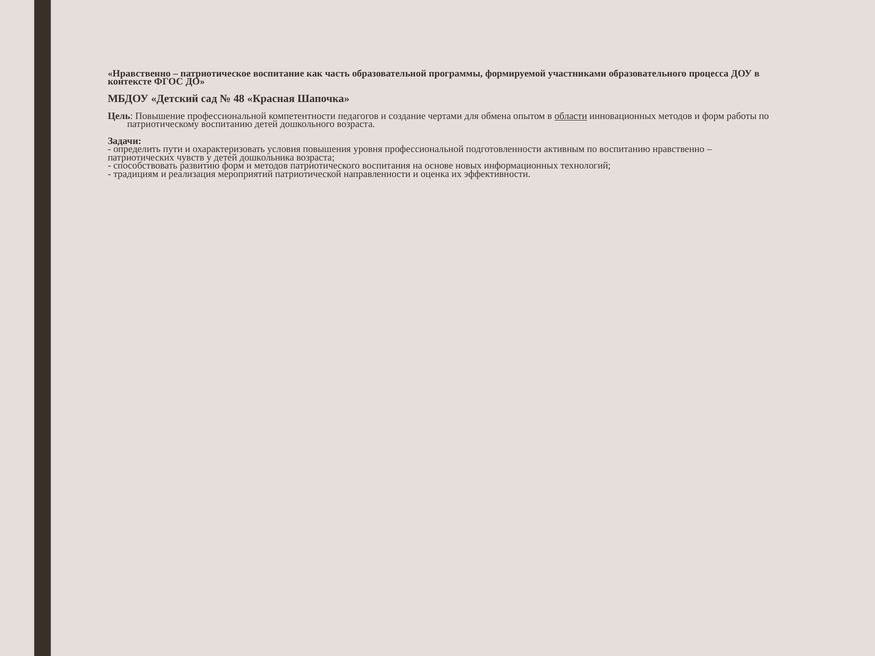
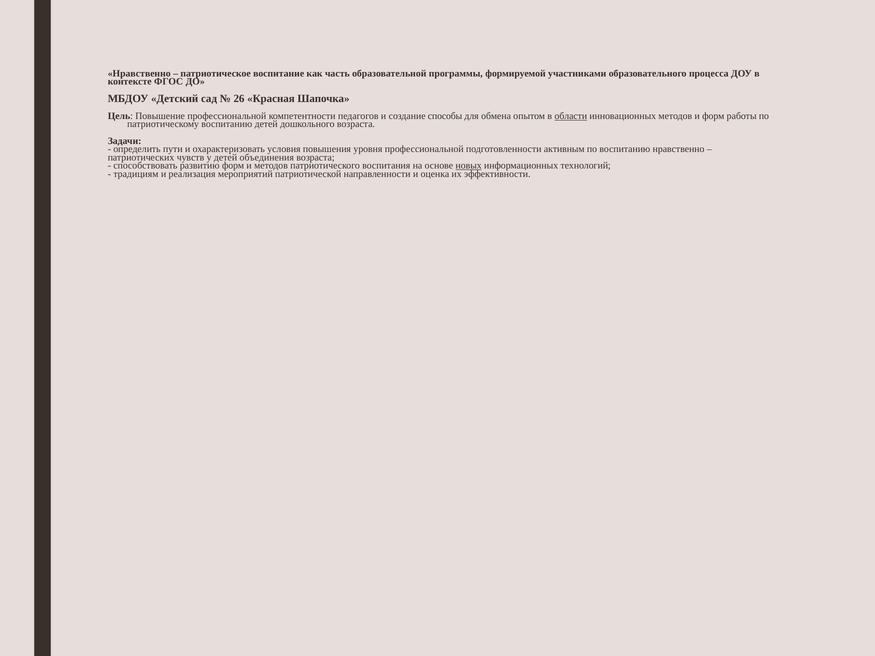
48: 48 -> 26 (239, 99)
чертами: чертами -> способы (445, 116)
дошкольника: дошкольника -> объединения (267, 158)
новых underline: none -> present (469, 166)
